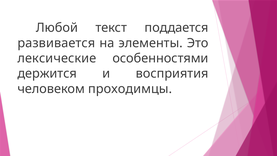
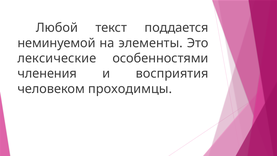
развивается: развивается -> неминуемой (56, 43)
держится: держится -> членения (47, 74)
